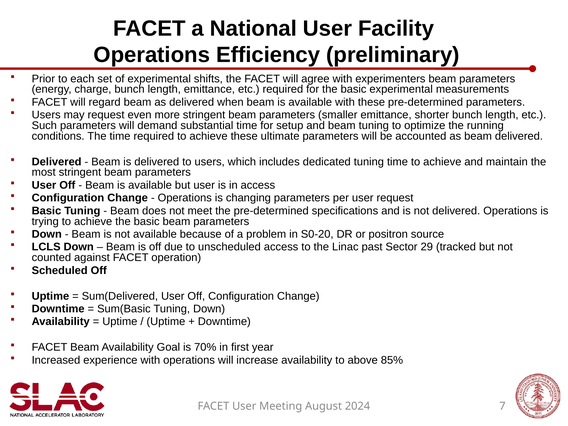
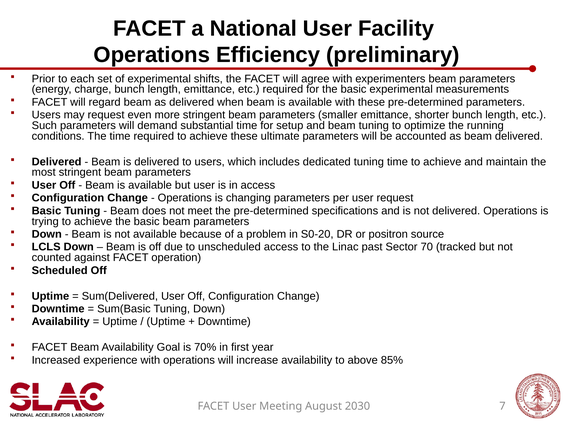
29: 29 -> 70 (427, 247)
2024: 2024 -> 2030 (357, 406)
